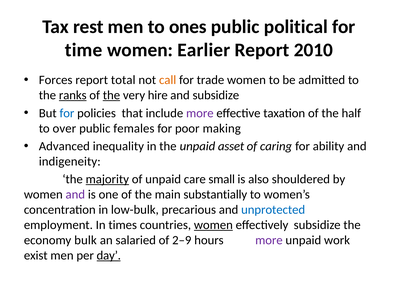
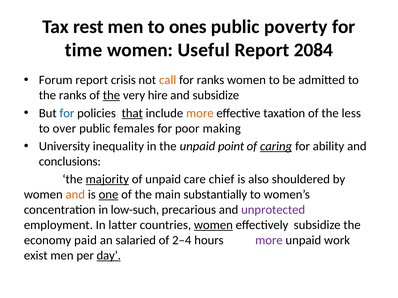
political: political -> poverty (296, 27)
Earlier: Earlier -> Useful (204, 50)
2010: 2010 -> 2084 (313, 50)
Forces: Forces -> Forum (56, 80)
total: total -> crisis (123, 80)
for trade: trade -> ranks (210, 80)
ranks underline: present -> none (73, 95)
that underline: none -> present (132, 113)
more colour: purple -> orange (200, 113)
half: half -> less (351, 113)
Advanced: Advanced -> University (64, 146)
asset: asset -> point (231, 146)
caring underline: none -> present (276, 146)
indigeneity: indigeneity -> conclusions (70, 162)
small: small -> chief (222, 180)
and colour: purple -> orange (75, 195)
one underline: none -> present (108, 195)
low-bulk: low-bulk -> low-such (135, 210)
unprotected colour: blue -> purple (273, 210)
times: times -> latter (123, 225)
bulk: bulk -> paid (86, 241)
2–9: 2–9 -> 2–4 (182, 241)
